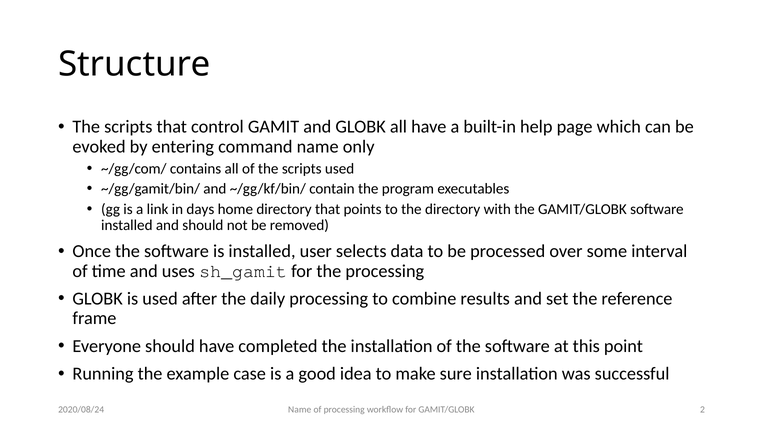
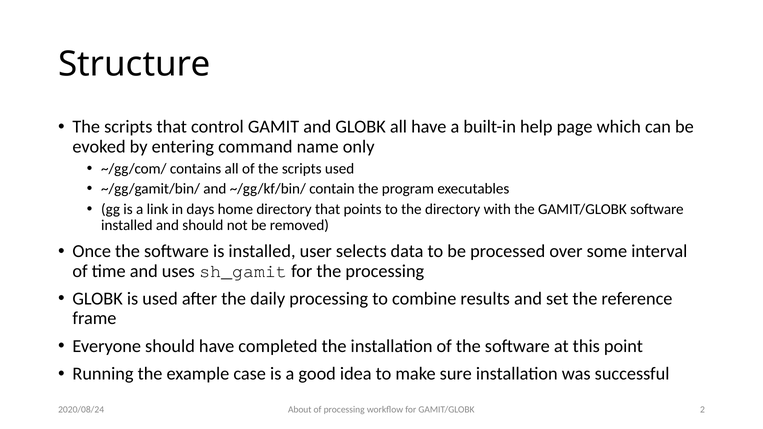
Name: Name -> About (300, 410)
